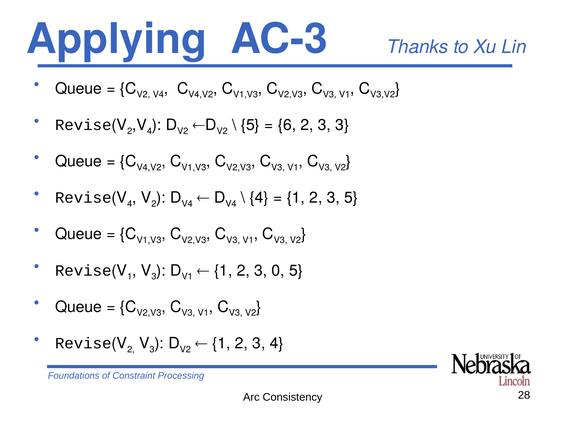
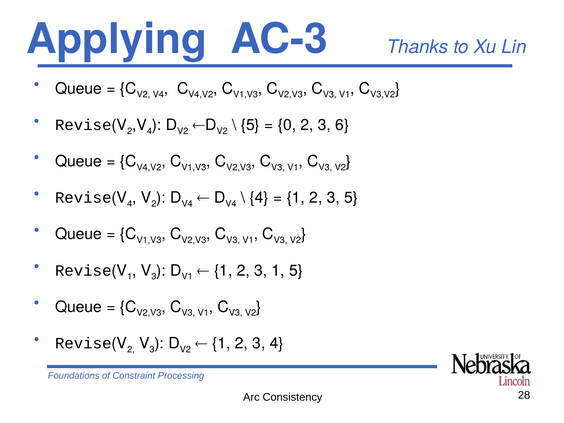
6: 6 -> 0 (287, 125)
3 3: 3 -> 6 (342, 125)
3 0: 0 -> 1 (278, 270)
